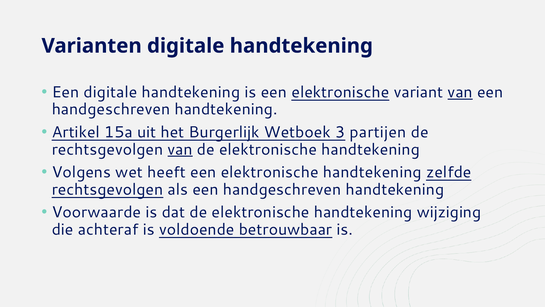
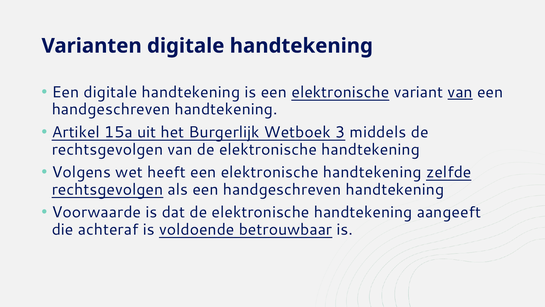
partijen: partijen -> middels (378, 132)
van underline: present -> none (180, 149)
wijziging: wijziging -> aangeeft (449, 212)
